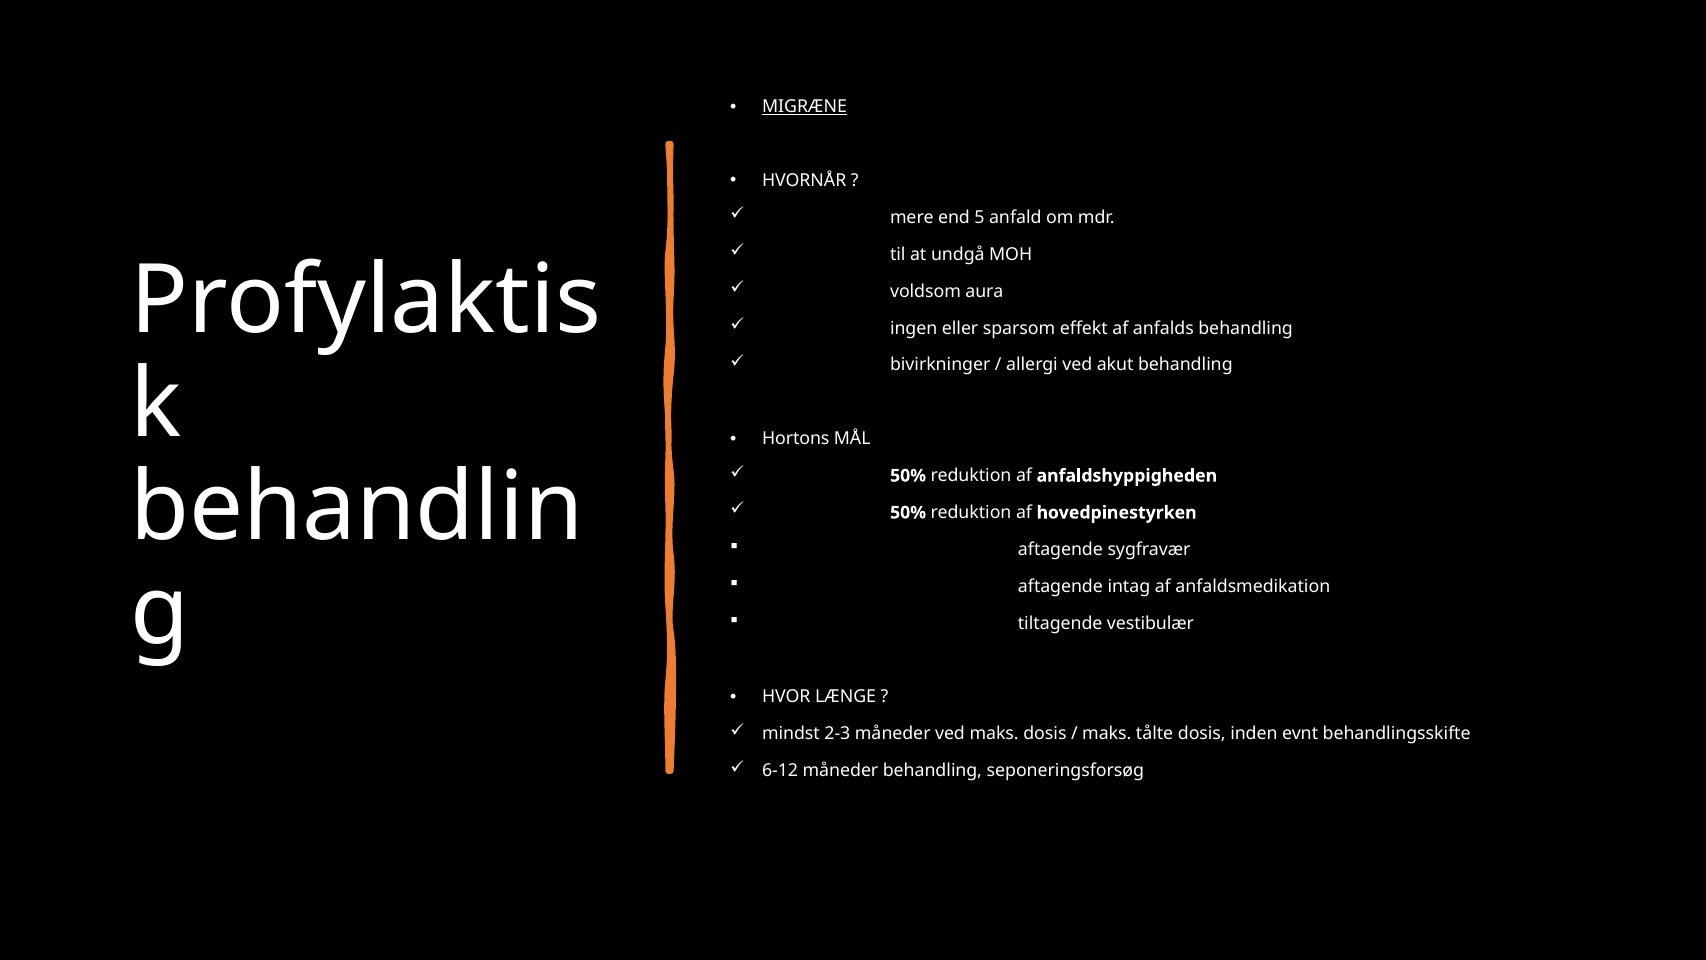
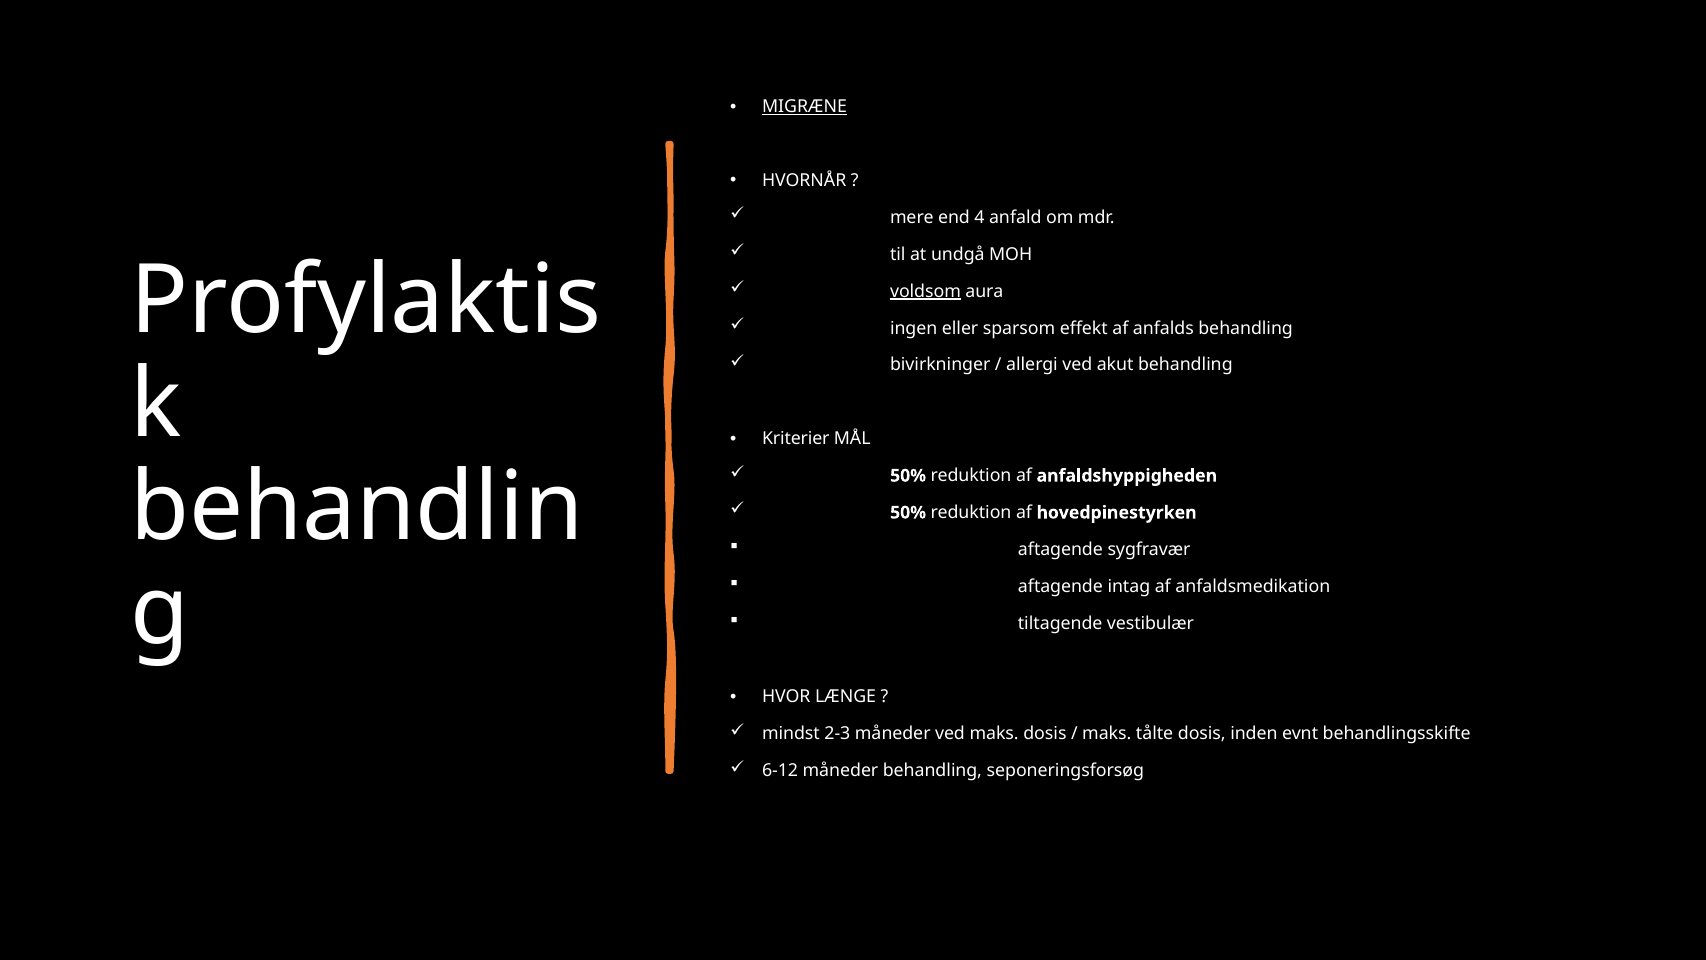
5: 5 -> 4 (980, 217)
voldsom underline: none -> present (925, 291)
Hortons: Hortons -> Kriterier (796, 439)
